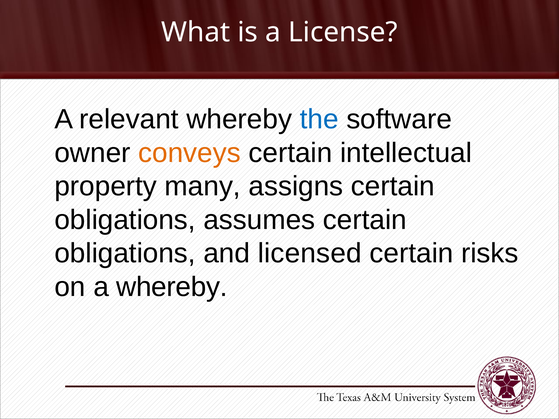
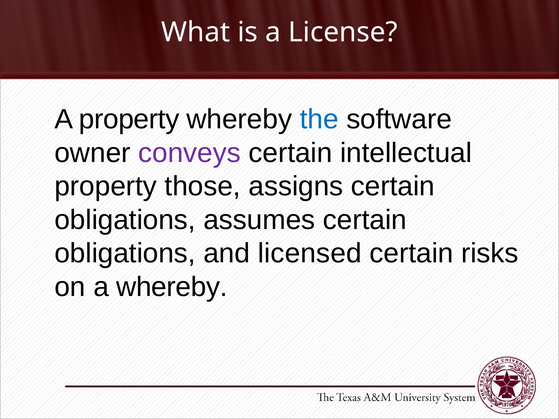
A relevant: relevant -> property (129, 119)
conveys colour: orange -> purple (190, 153)
many: many -> those (203, 186)
